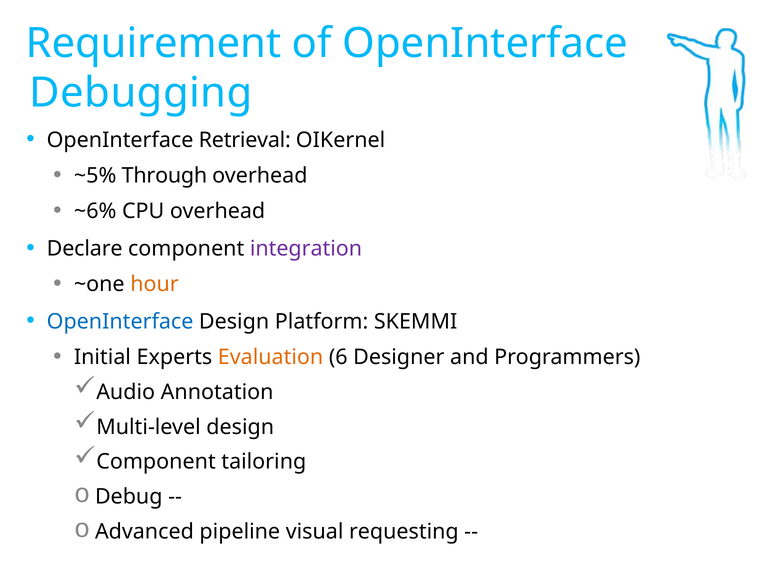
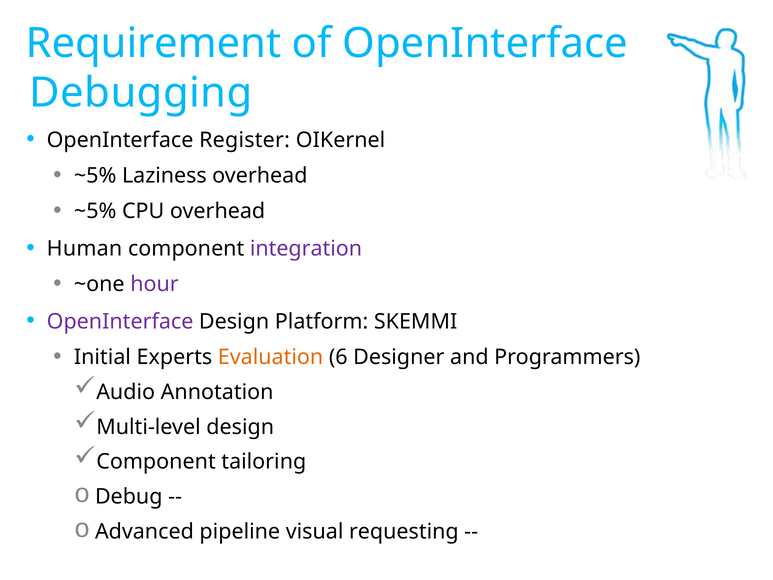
Retrieval: Retrieval -> Register (245, 140)
Through: Through -> Laziness (164, 176)
~6%: ~6% -> ~5% (95, 211)
Declare: Declare -> Human (84, 248)
hour colour: orange -> purple (154, 284)
OpenInterface colour: blue -> purple (120, 321)
